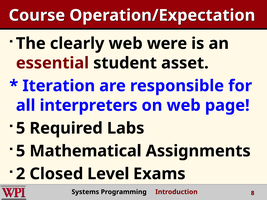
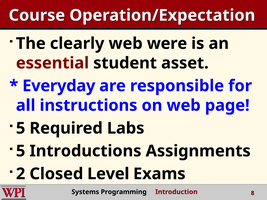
Iteration: Iteration -> Everyday (59, 86)
interpreters: interpreters -> instructions (88, 106)
Mathematical: Mathematical -> Introductions (85, 151)
